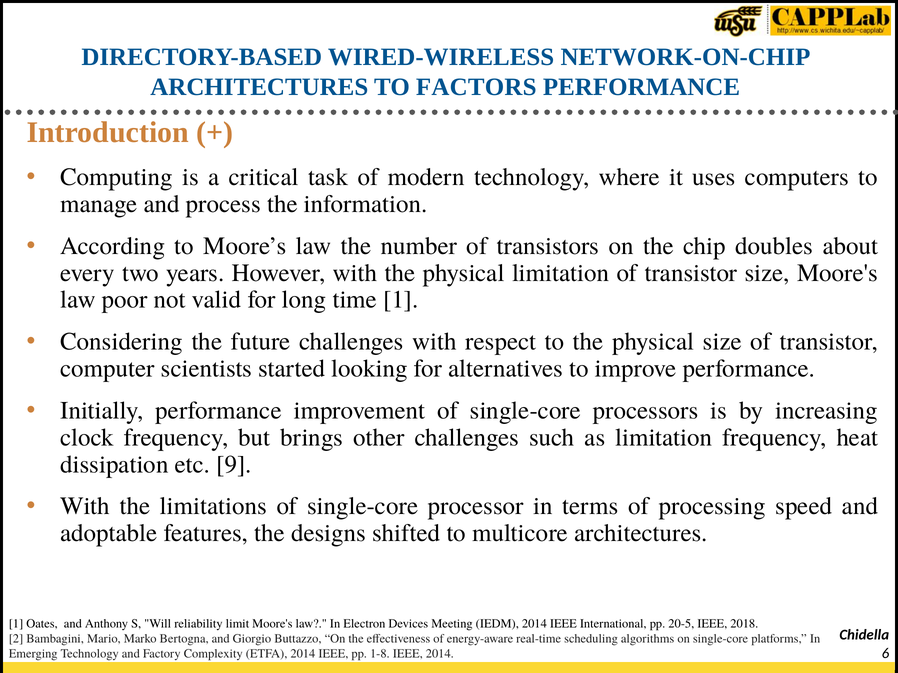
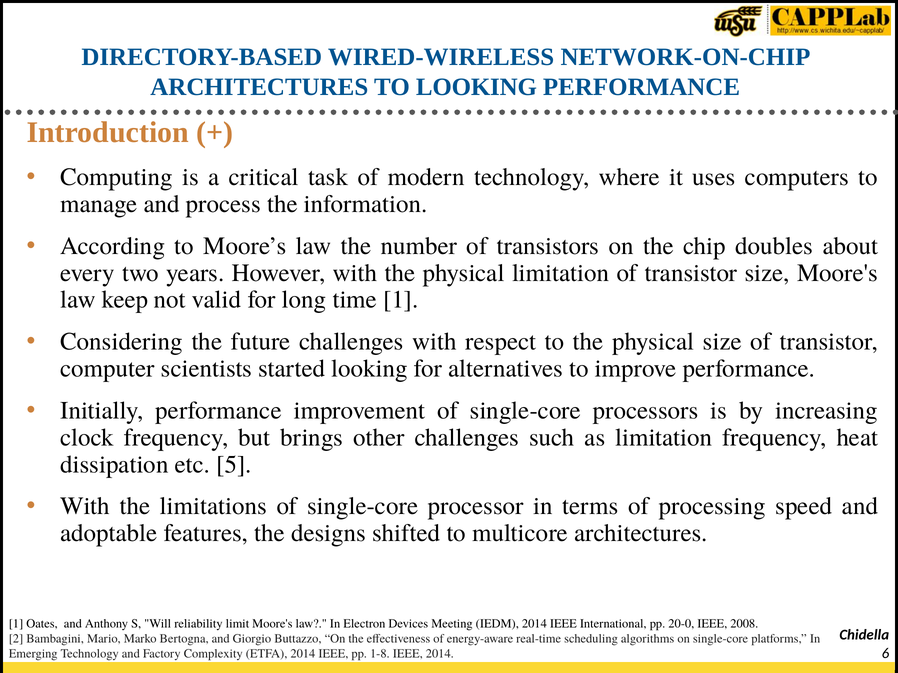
TO FACTORS: FACTORS -> LOOKING (476, 87)
poor: poor -> keep (125, 300)
9: 9 -> 5 (234, 465)
20-5: 20-5 -> 20-0 (681, 624)
2018: 2018 -> 2008 (744, 624)
